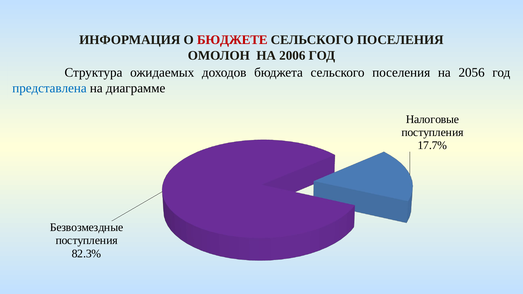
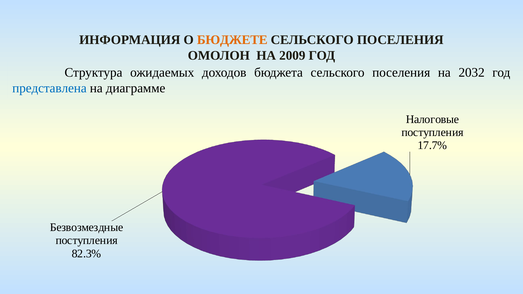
БЮДЖЕТЕ colour: red -> orange (232, 40)
2006: 2006 -> 2009 (292, 56)
2056: 2056 -> 2032 (472, 73)
